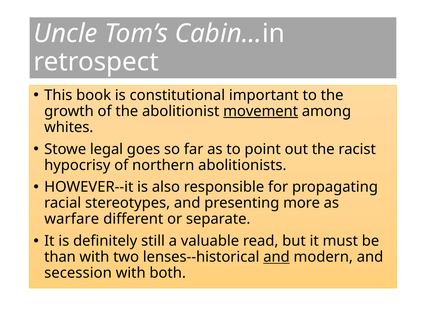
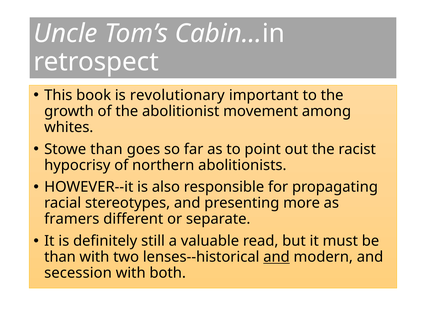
constitutional: constitutional -> revolutionary (177, 95)
movement underline: present -> none (261, 111)
Stowe legal: legal -> than (106, 149)
warfare: warfare -> framers (72, 219)
